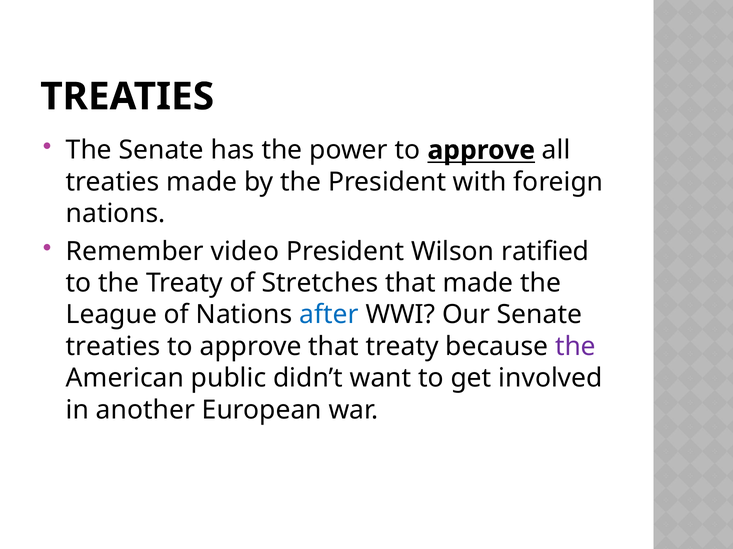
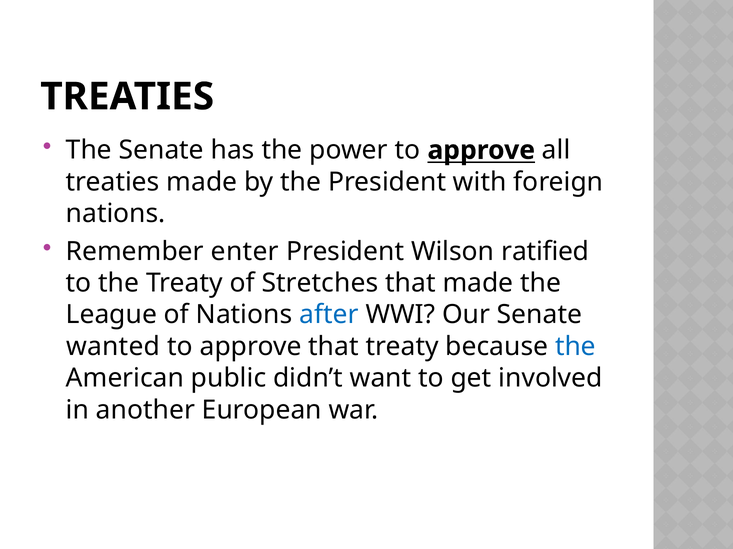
video: video -> enter (245, 252)
treaties: treaties -> wanted (113, 347)
the colour: purple -> blue (575, 347)
